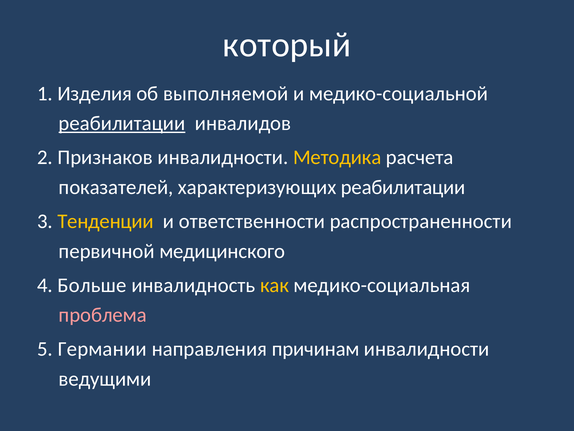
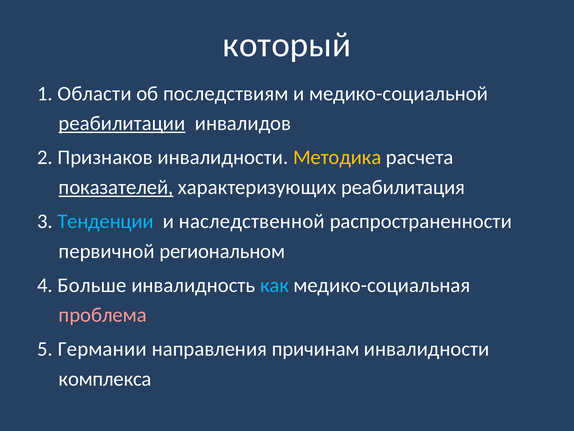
Изделия: Изделия -> Области (95, 93)
выполняемой: выполняемой -> последствиям (226, 93)
показателей underline: none -> present (116, 187)
характеризующих реабилитации: реабилитации -> реабилитация (403, 187)
Тенденции colour: yellow -> light blue (106, 221)
ответственности: ответственности -> наследственной (252, 221)
медицинского: медицинского -> региональном (222, 251)
как colour: yellow -> light blue (275, 285)
ведущими: ведущими -> комплекса (105, 378)
